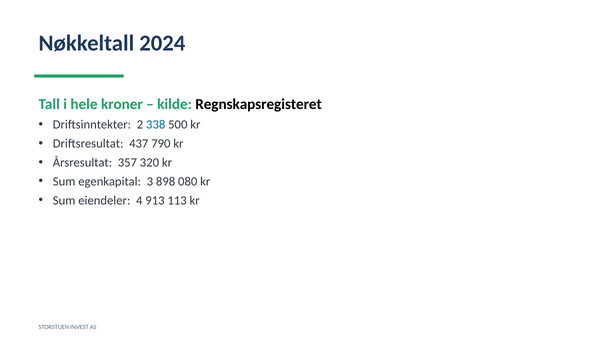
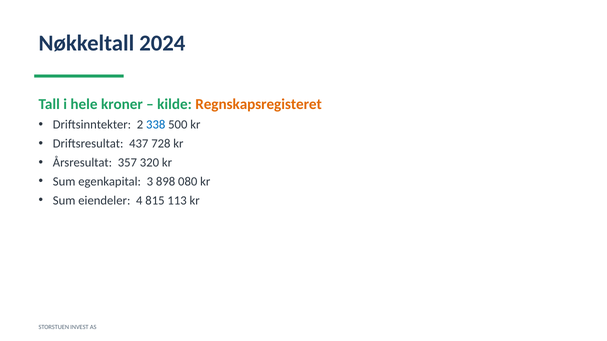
Regnskapsregisteret colour: black -> orange (259, 105)
790: 790 -> 728 (161, 144)
913: 913 -> 815 (155, 201)
